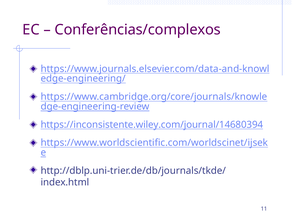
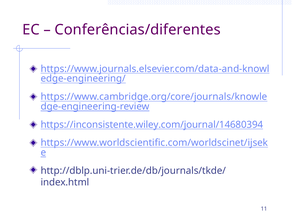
Conferências/complexos: Conferências/complexos -> Conferências/diferentes (138, 30)
